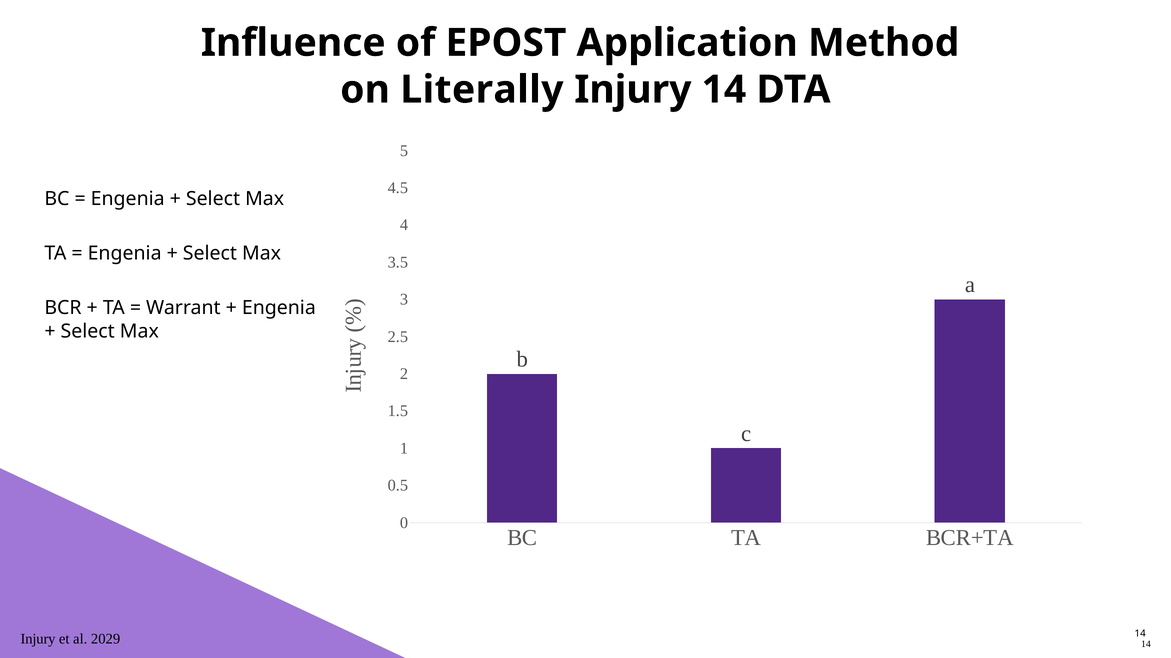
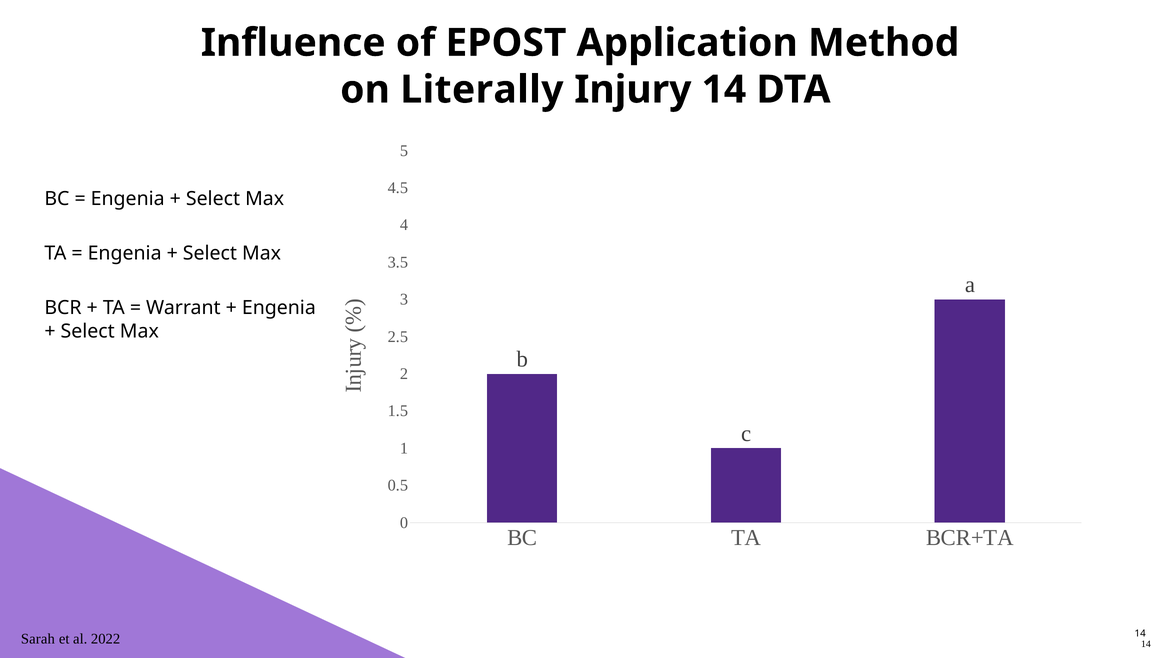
Injury: Injury -> Sarah (38, 640)
2029: 2029 -> 2022 (106, 640)
